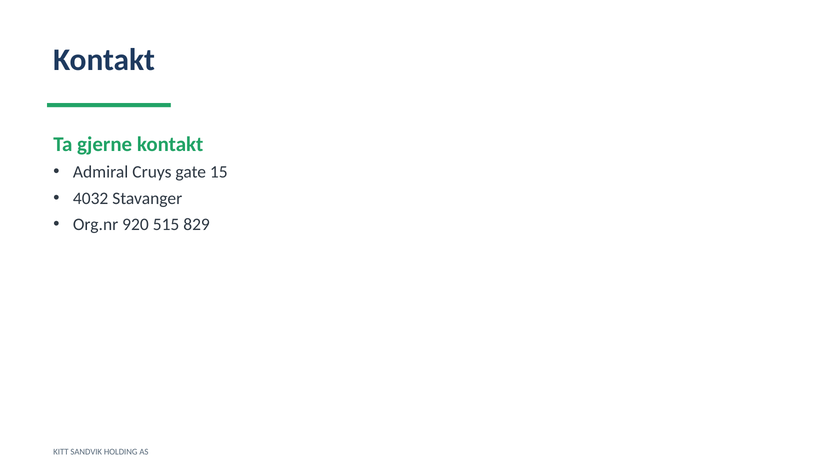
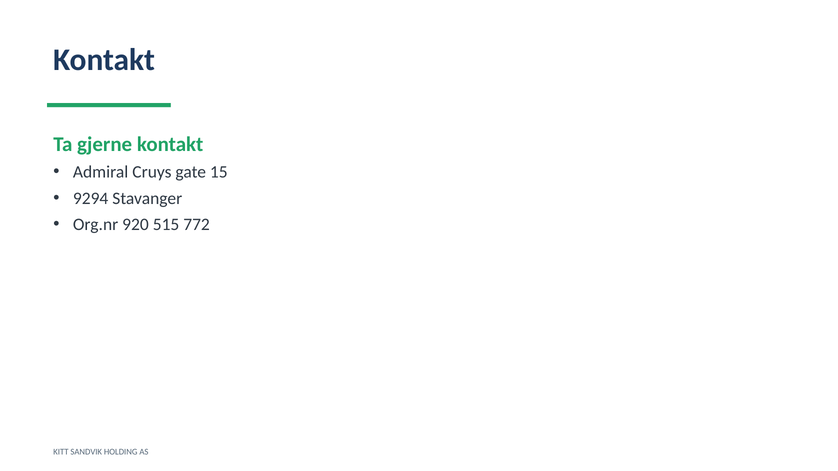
4032: 4032 -> 9294 (91, 199)
829: 829 -> 772 (197, 225)
